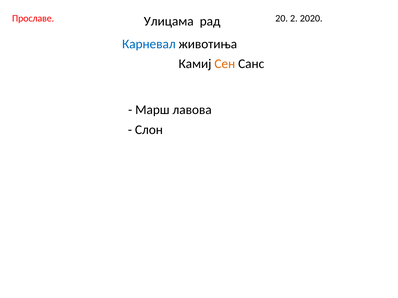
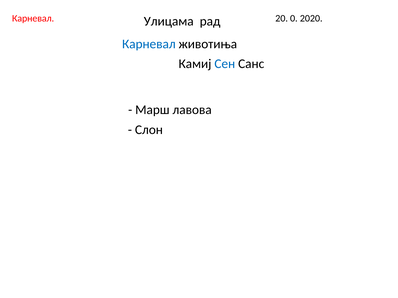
Прославе: Прославе -> Карневал (33, 18)
2: 2 -> 0 (294, 18)
Сен colour: orange -> blue (225, 64)
